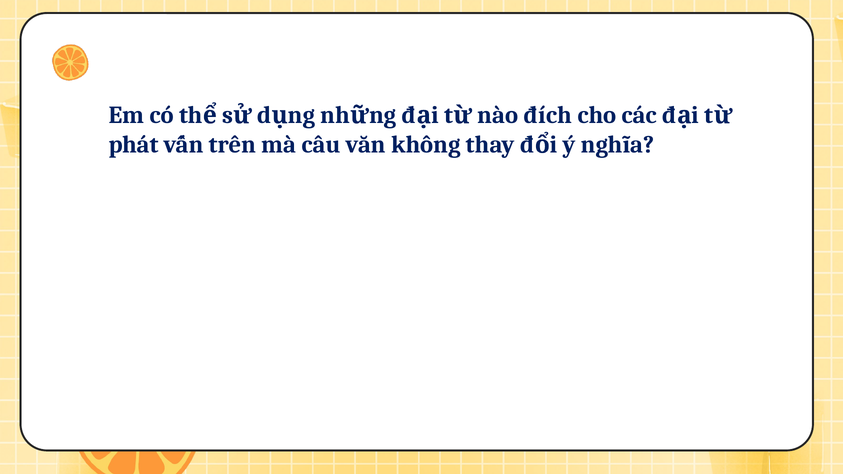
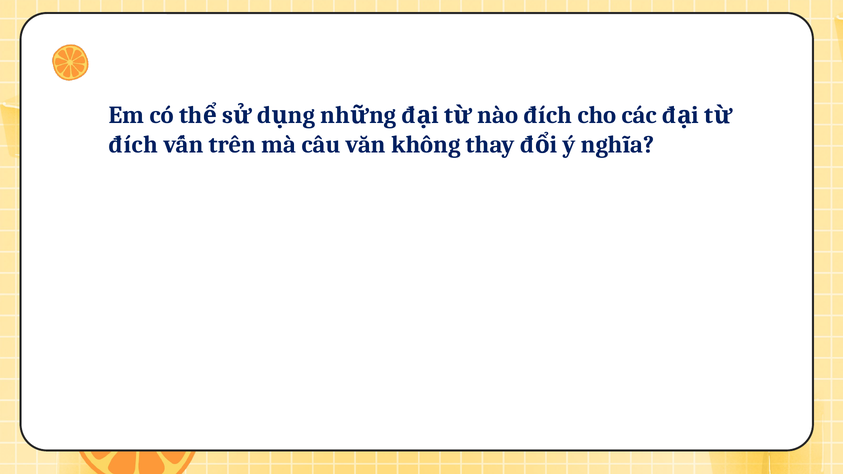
phát: phát -> đích (133, 145)
